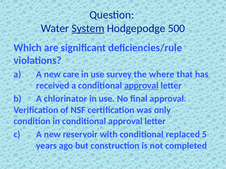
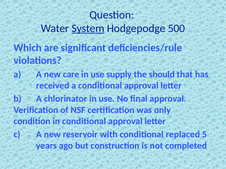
survey: survey -> supply (119, 74)
where: where -> should (162, 74)
approval underline: present -> none (141, 86)
